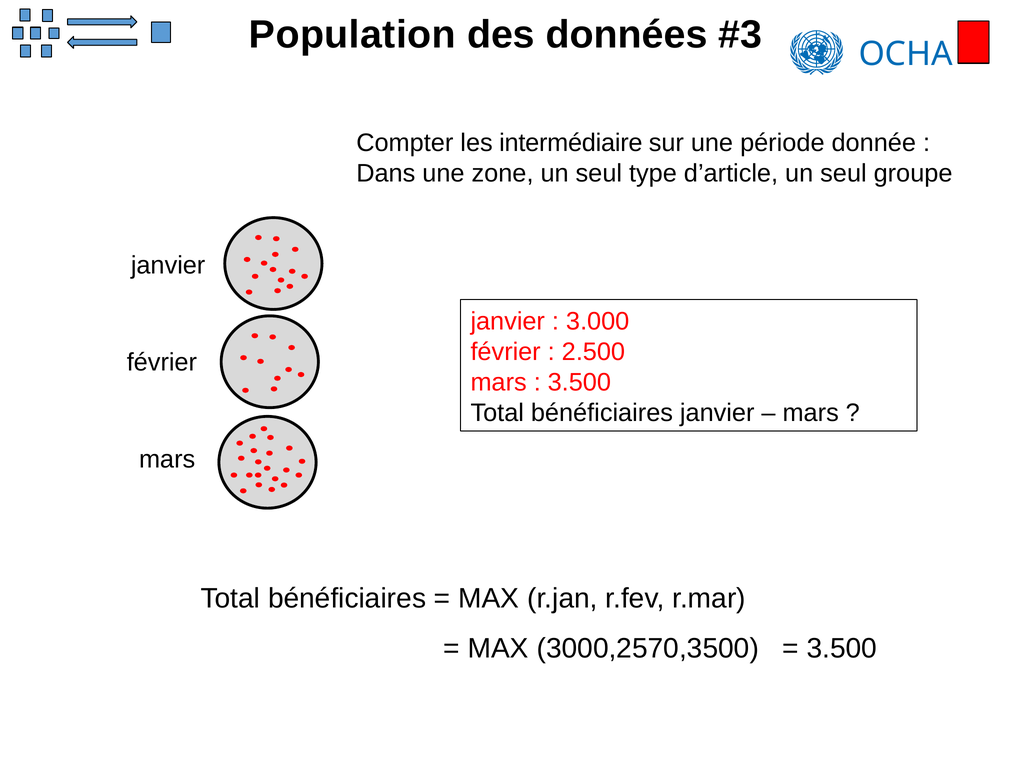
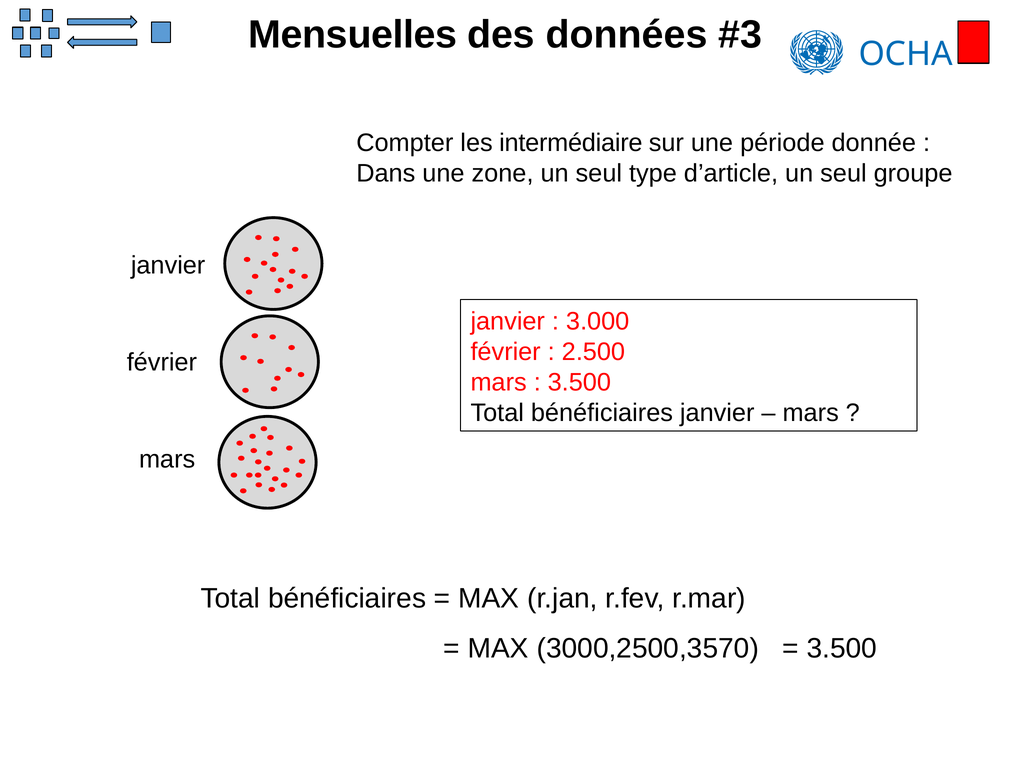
Population: Population -> Mensuelles (353, 35)
3000,2570,3500: 3000,2570,3500 -> 3000,2500,3570 (648, 648)
